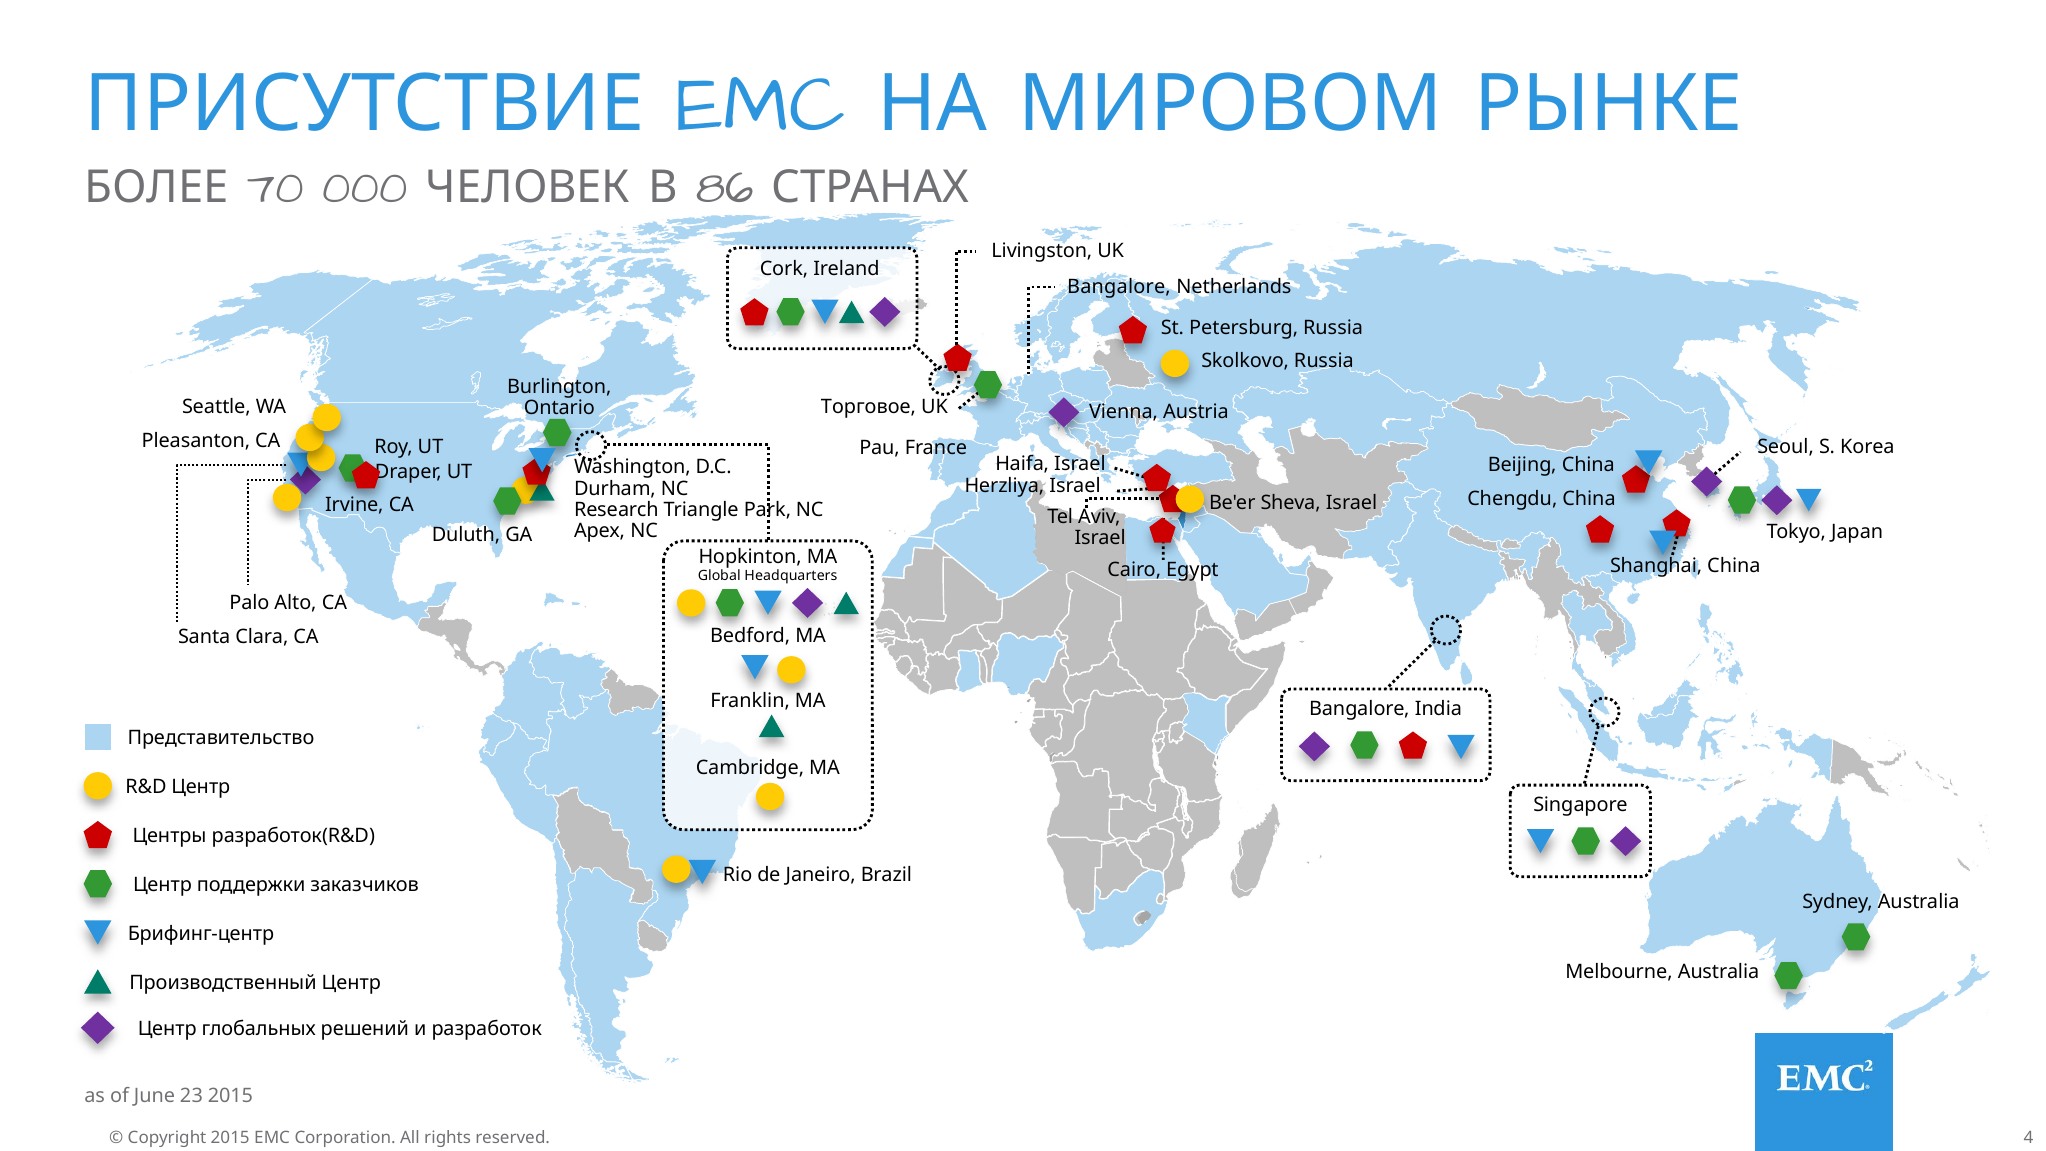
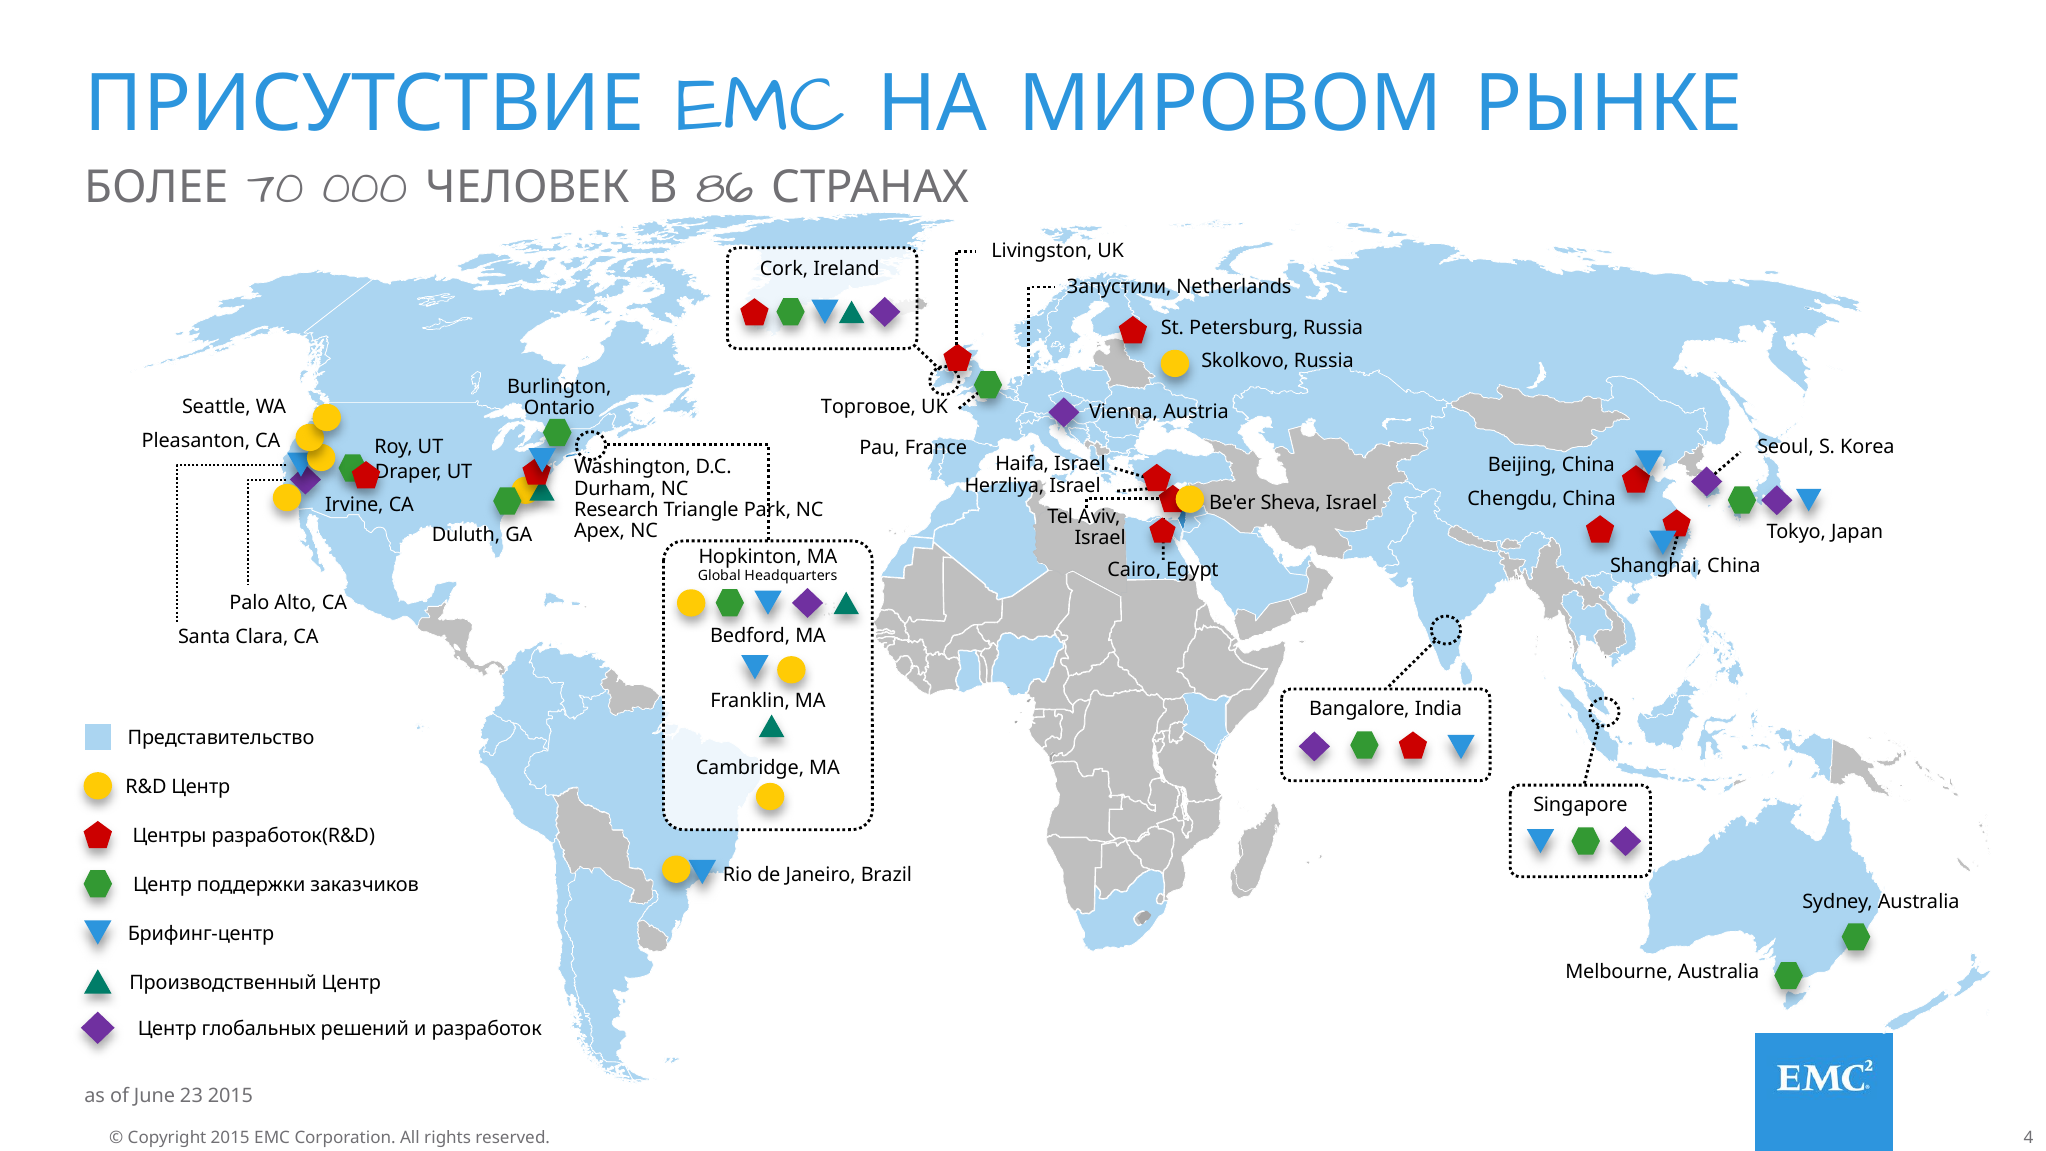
Bangalore: Bangalore -> Запустили (1119, 286)
